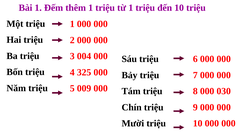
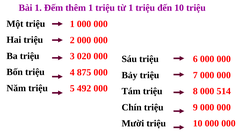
004: 004 -> 020 (84, 56)
325: 325 -> 875 (84, 72)
009: 009 -> 492 (84, 89)
030: 030 -> 514 (224, 91)
